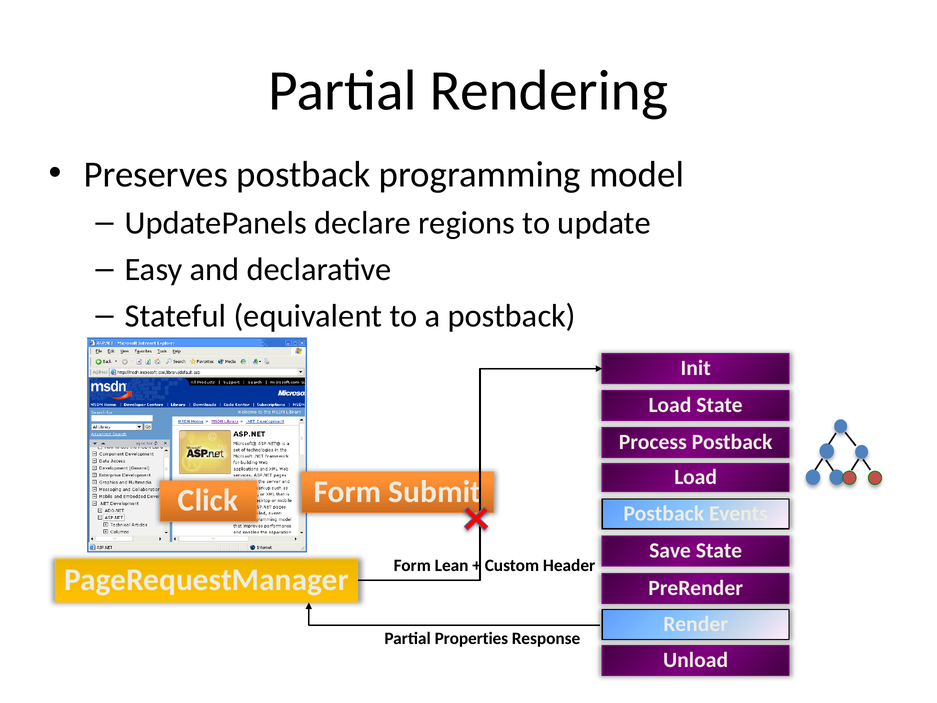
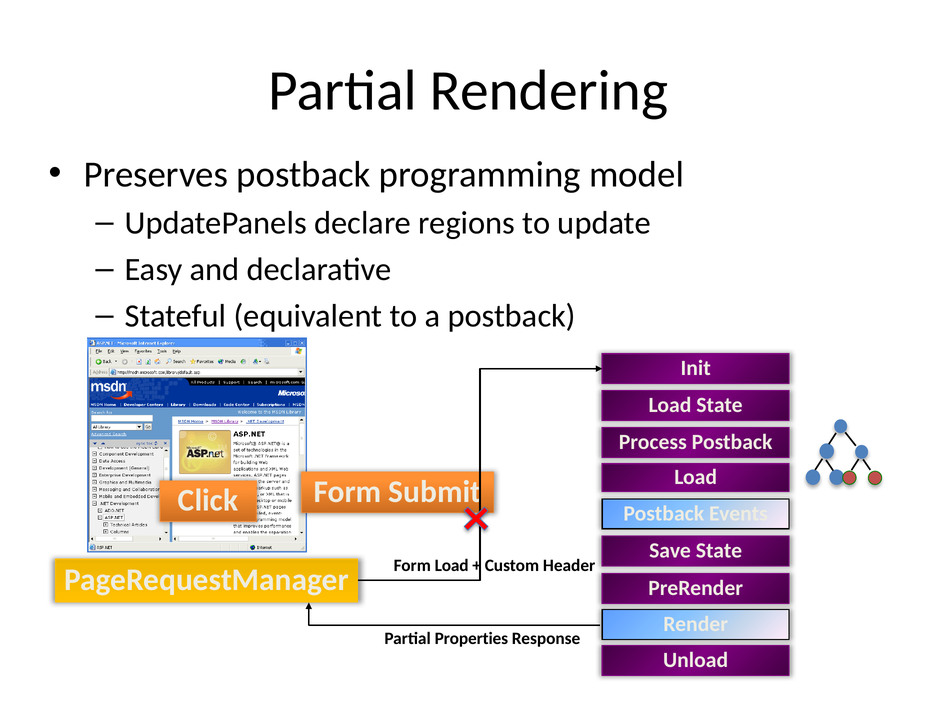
Form Lean: Lean -> Load (452, 565)
